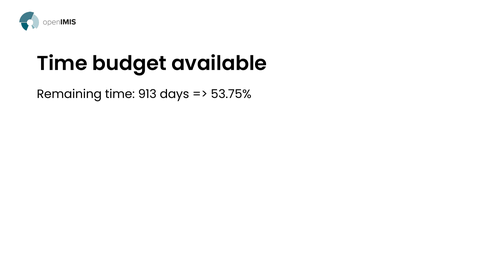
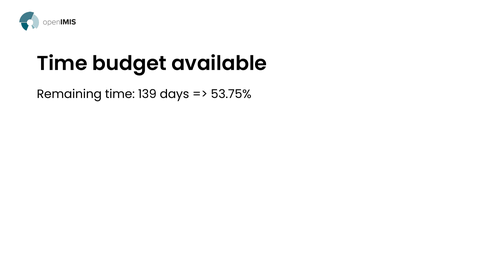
913: 913 -> 139 (147, 94)
